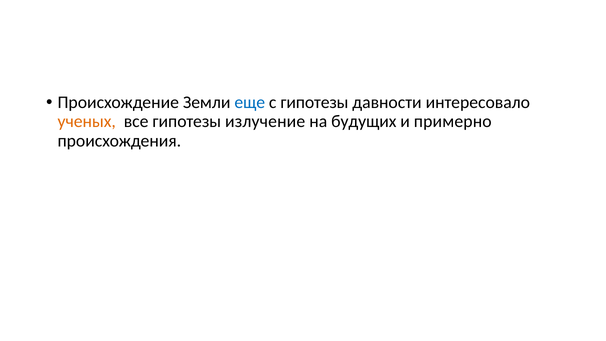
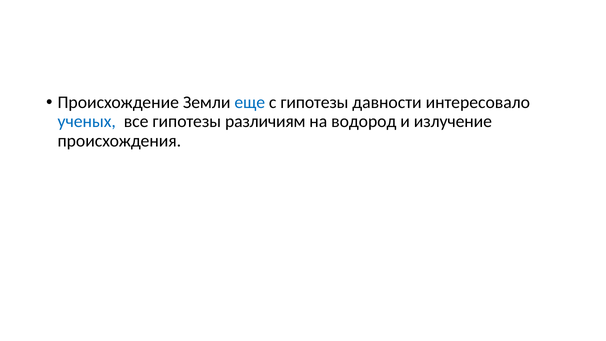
ученых colour: orange -> blue (87, 122)
излучение: излучение -> различиям (265, 122)
будущих: будущих -> водород (364, 122)
примерно: примерно -> излучение (453, 122)
